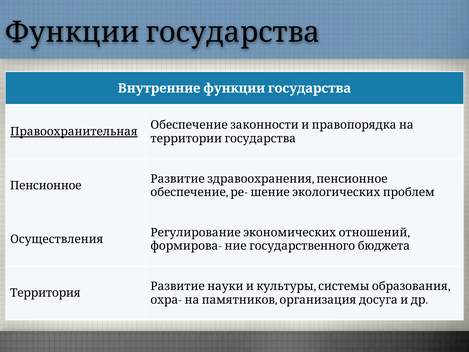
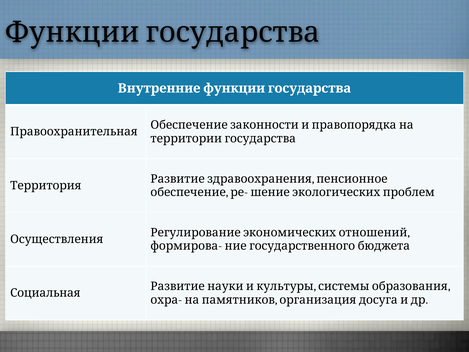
Правоохранительная underline: present -> none (74, 132)
Пенсионное: Пенсионное -> Территория (46, 185)
Территория: Территория -> Социальная (45, 293)
